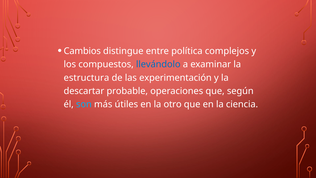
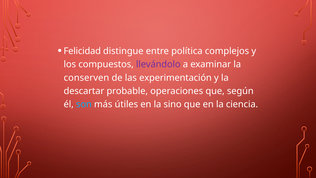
Cambios: Cambios -> Felicidad (82, 51)
llevándolo colour: blue -> purple (158, 64)
estructura: estructura -> conserven (86, 78)
otro: otro -> sino (173, 104)
